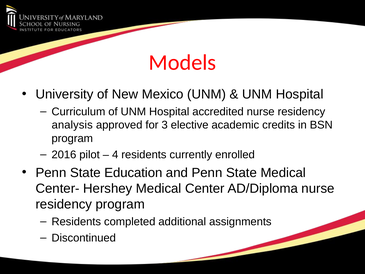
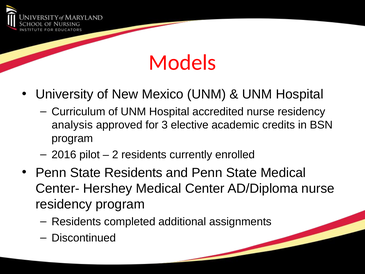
4: 4 -> 2 (115, 155)
State Education: Education -> Residents (133, 173)
